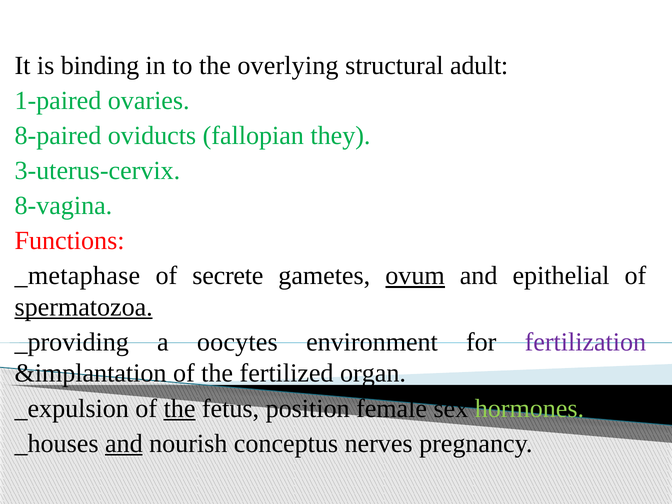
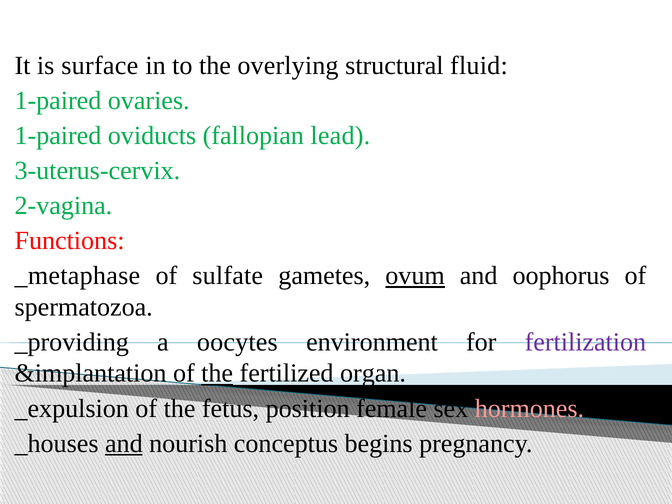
binding: binding -> surface (100, 66)
adult: adult -> fluid (479, 66)
8-paired: 8-paired -> 1-paired (58, 136)
they: they -> lead (340, 136)
8-vagina: 8-vagina -> 2-vagina (63, 206)
secrete: secrete -> sulfate (228, 276)
epithelial: epithelial -> oophorus (561, 276)
spermatozoa underline: present -> none (84, 307)
the underline: none -> present (217, 373)
the underline: present -> none (180, 408)
hormones colour: light green -> pink (529, 408)
nerves: nerves -> begins (379, 443)
